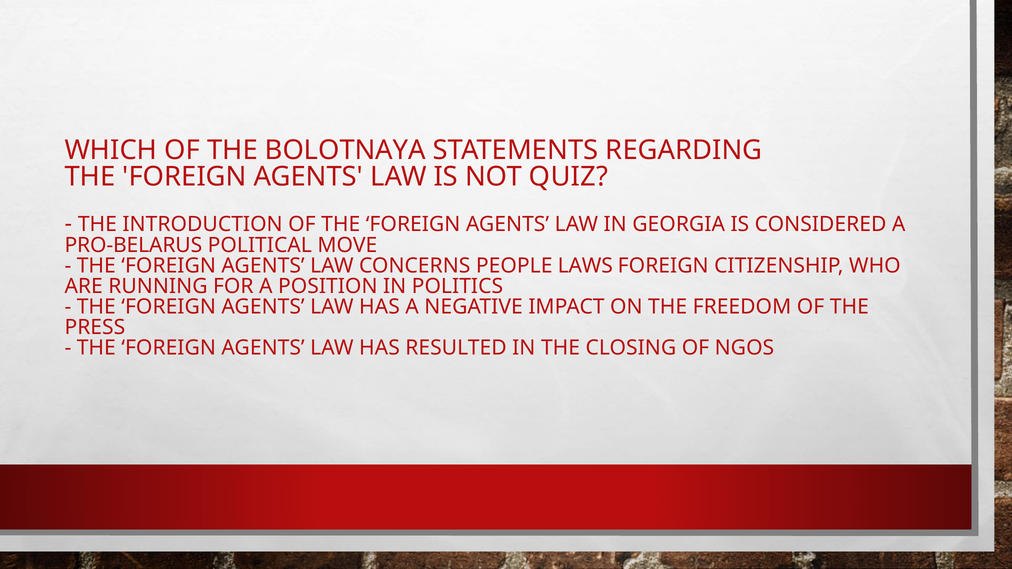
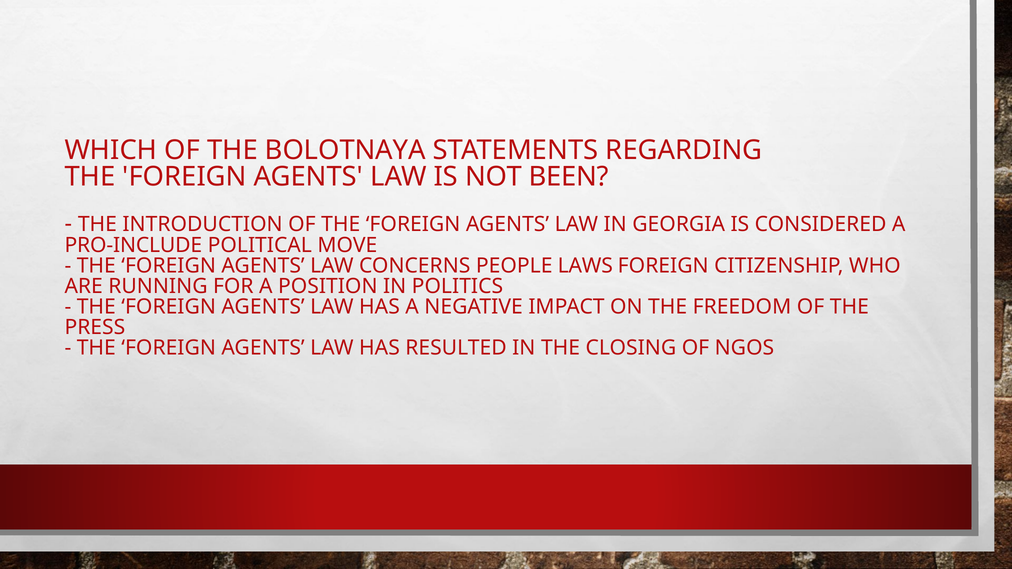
QUIZ: QUIZ -> BEEN (569, 177)
PRO-BELARUS: PRO-BELARUS -> PRO-INCLUDE (133, 246)
